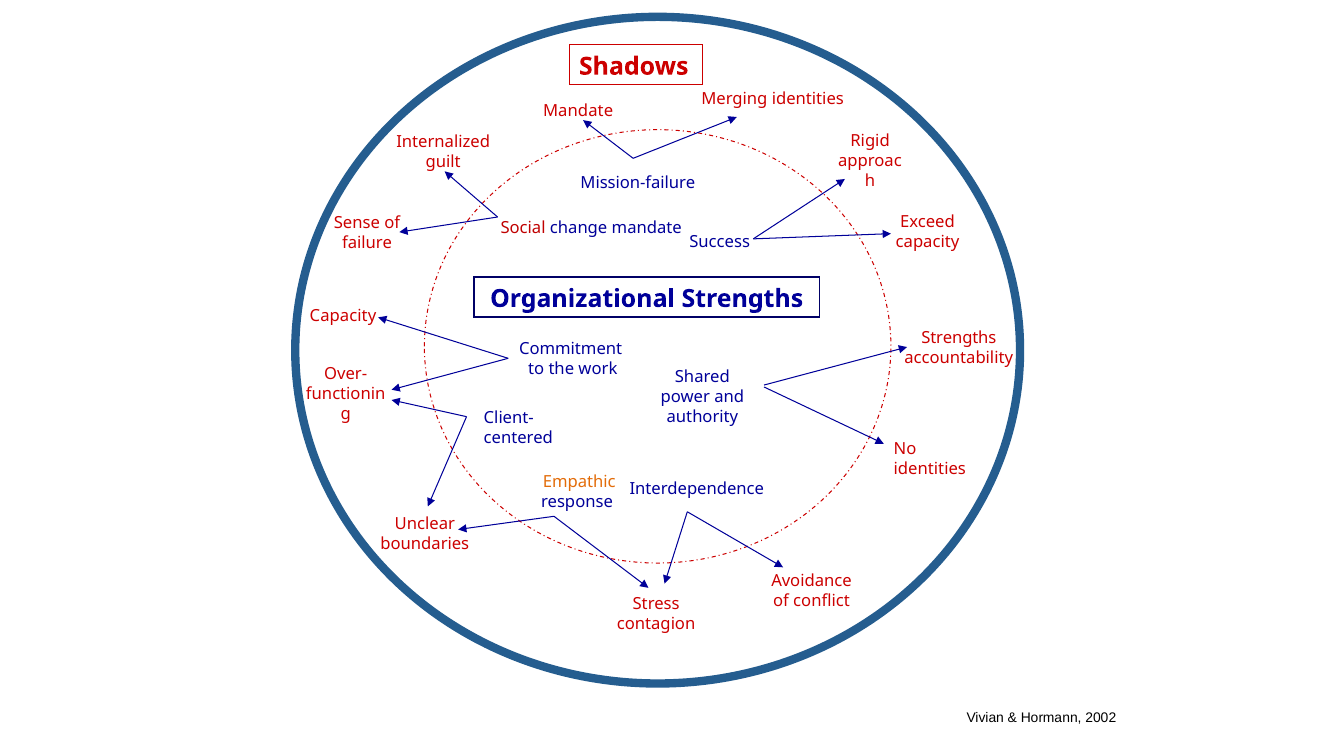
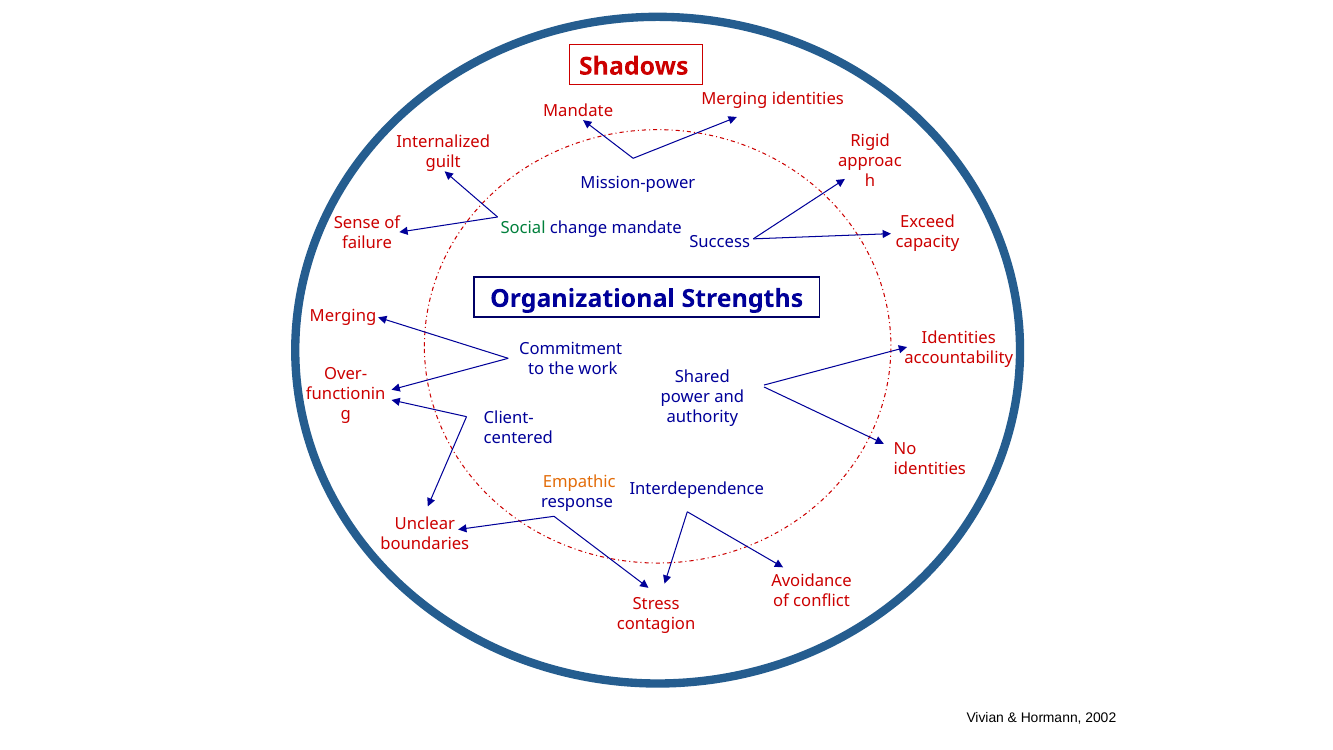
Mission-failure: Mission-failure -> Mission-power (638, 183)
Social colour: red -> green (523, 228)
Capacity: Capacity -> Merging (343, 316)
Strengths: Strengths -> Identities (959, 338)
